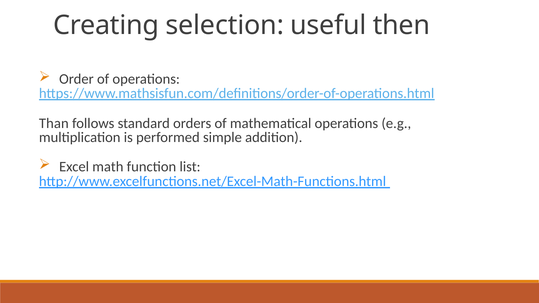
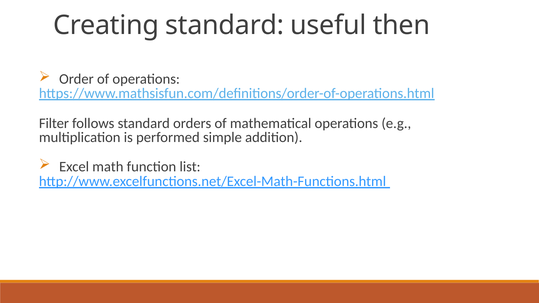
Creating selection: selection -> standard (225, 25)
Than: Than -> Filter (54, 123)
